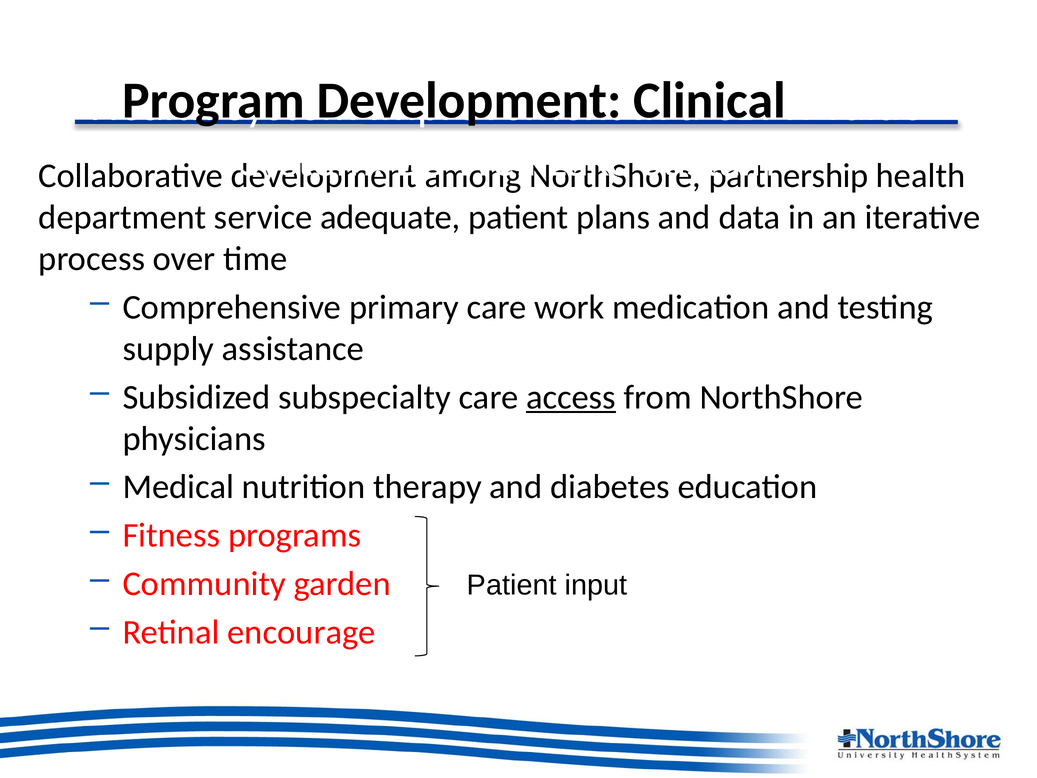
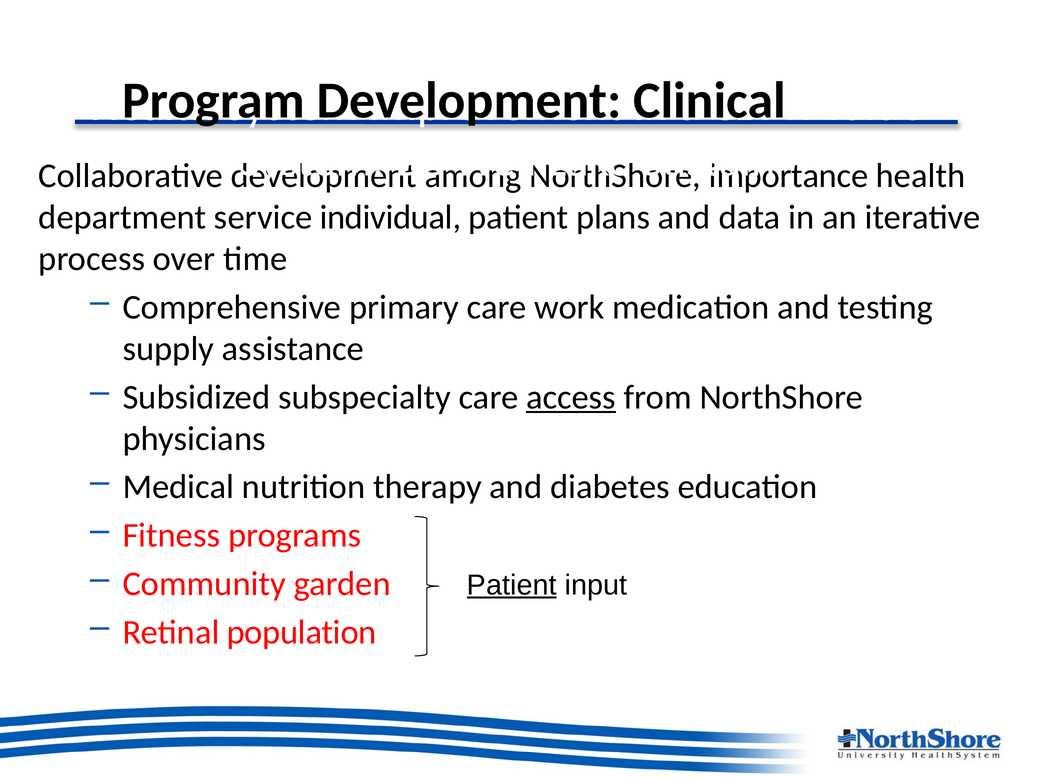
partnership: partnership -> importance (789, 176)
adequate: adequate -> individual (390, 217)
Patient underline: none -> present (512, 585)
encourage: encourage -> population (302, 632)
